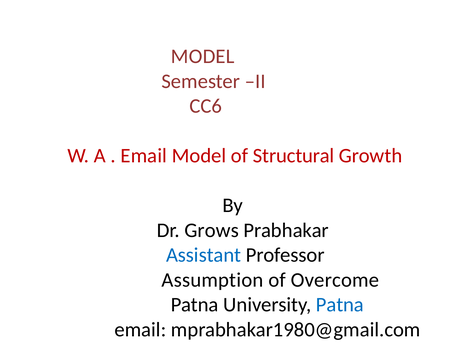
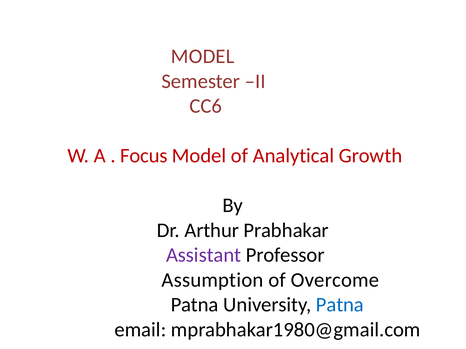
Email: Email -> Focus (144, 156)
Structural: Structural -> Analytical (294, 156)
Grows: Grows -> Arthur (212, 231)
Assistant colour: blue -> purple (204, 255)
